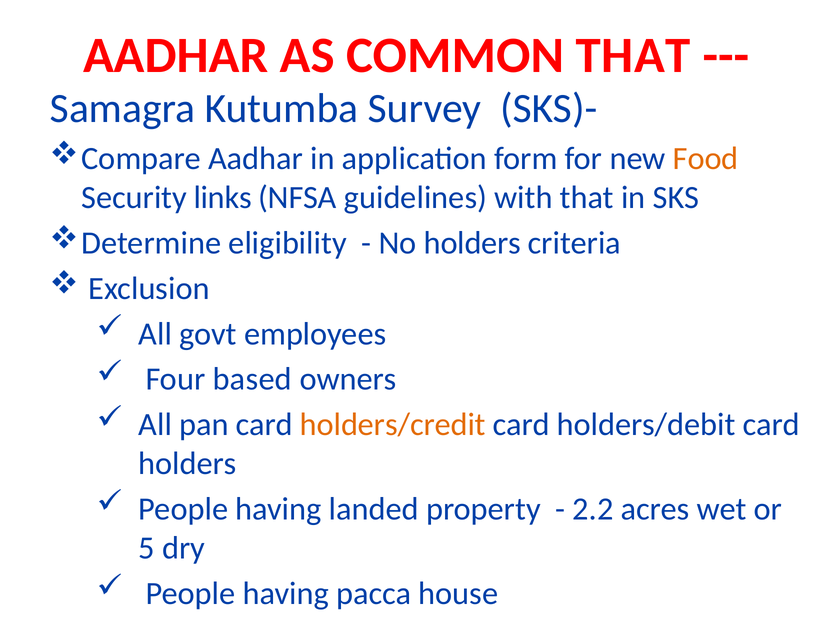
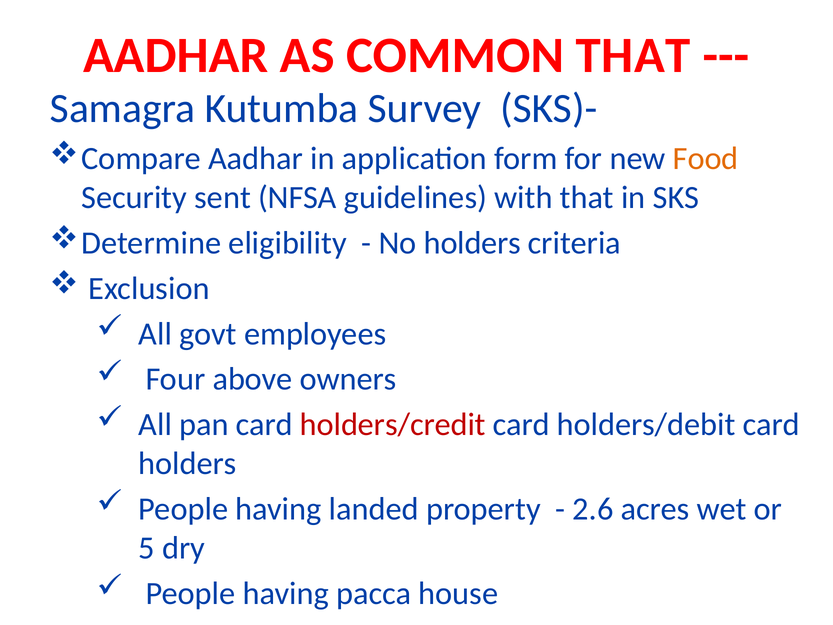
links: links -> sent (223, 198)
based: based -> above (253, 379)
holders/credit colour: orange -> red (393, 425)
2.2: 2.2 -> 2.6 (593, 509)
